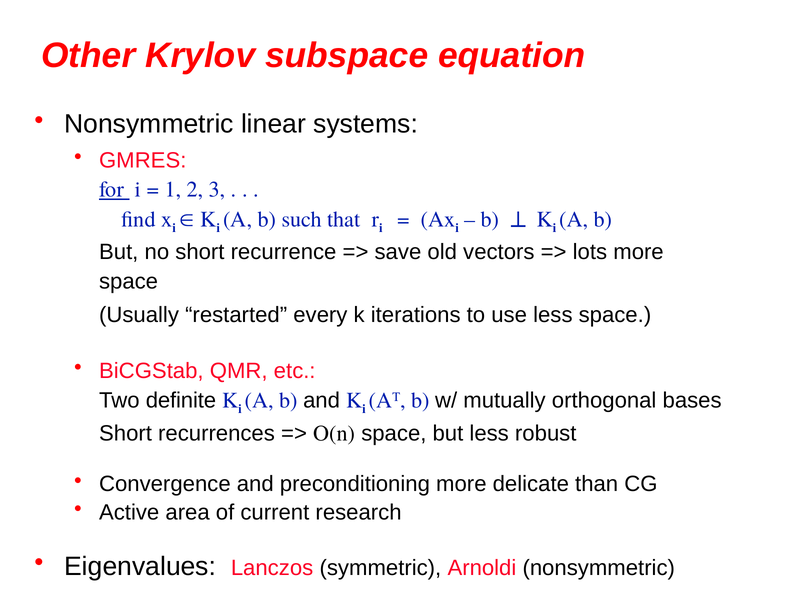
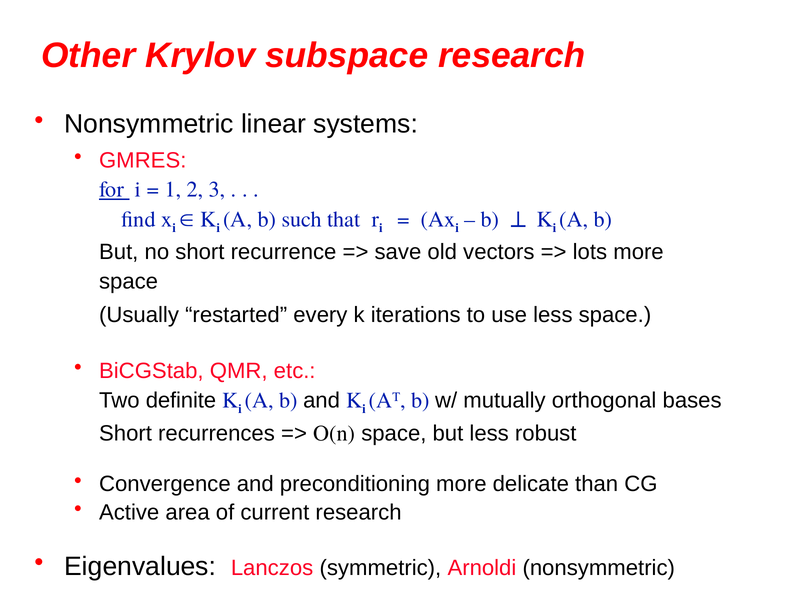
subspace equation: equation -> research (512, 56)
